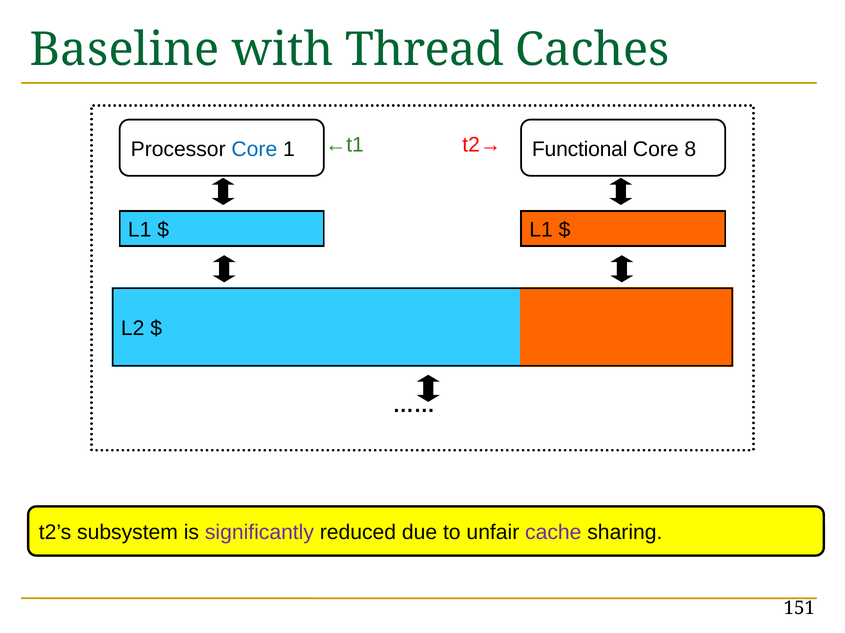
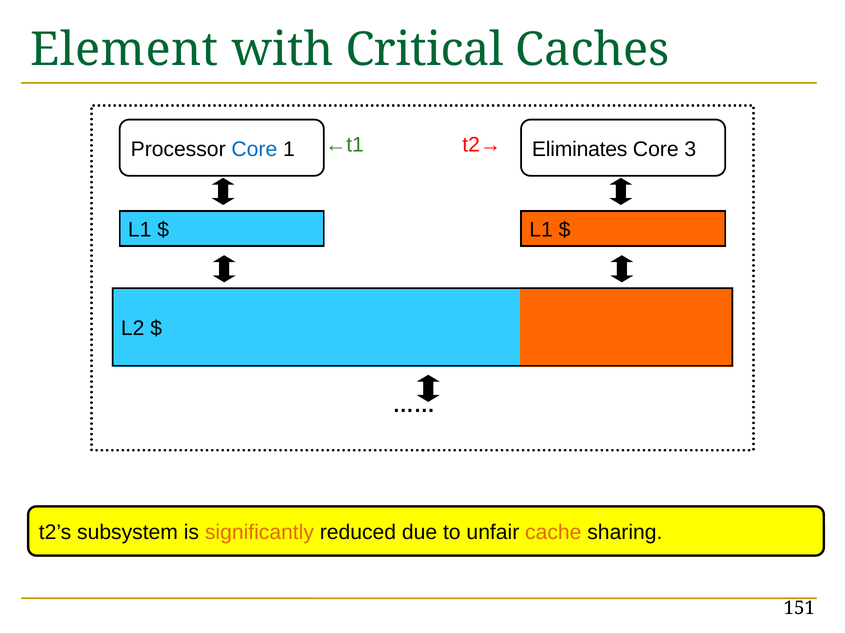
Baseline: Baseline -> Element (124, 50)
Thread: Thread -> Critical (425, 50)
Functional: Functional -> Eliminates (580, 149)
8: 8 -> 3 (690, 149)
significantly colour: purple -> orange (259, 533)
cache colour: purple -> orange (553, 533)
